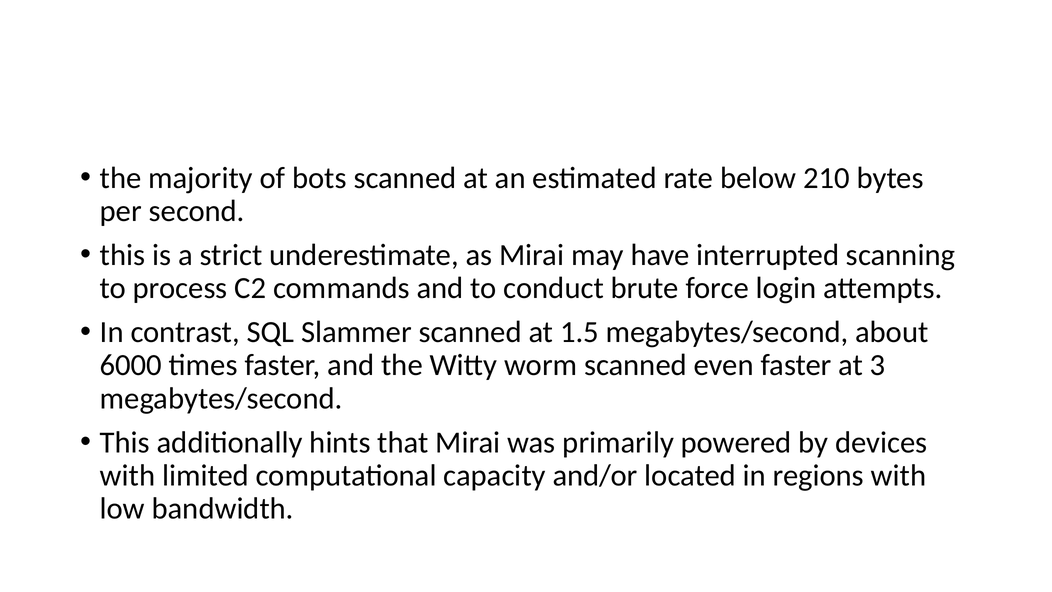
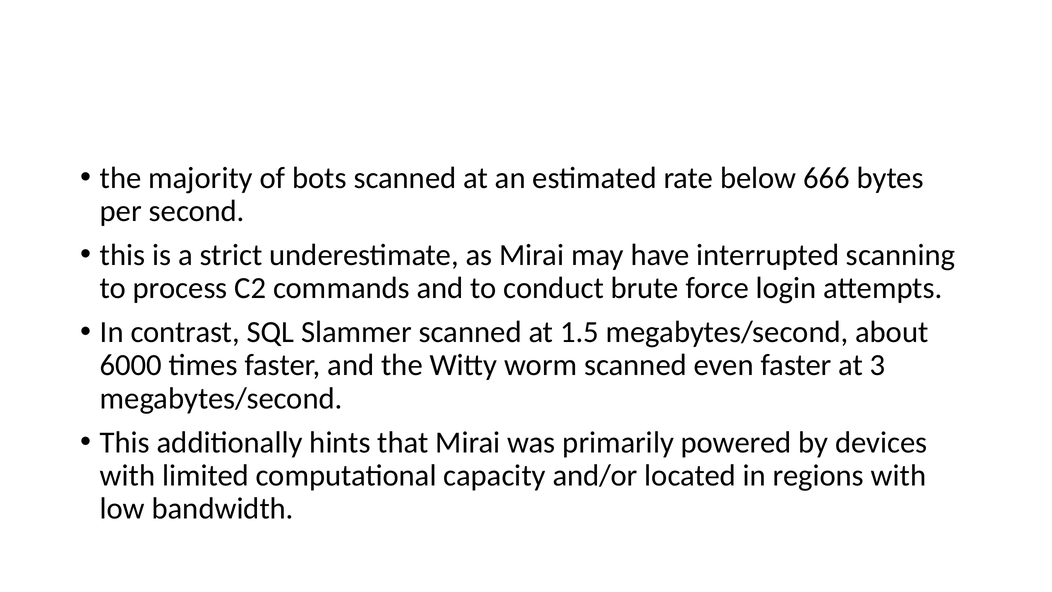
210: 210 -> 666 (826, 178)
